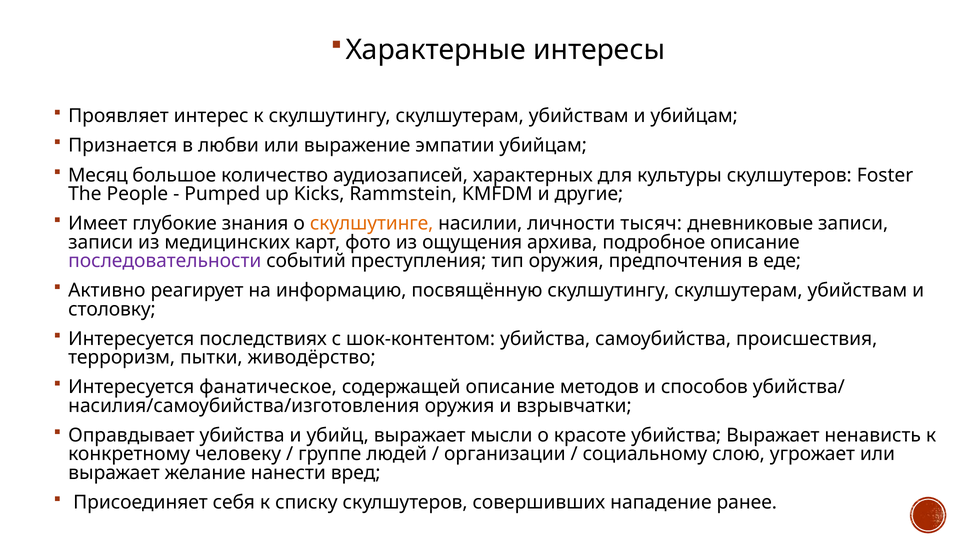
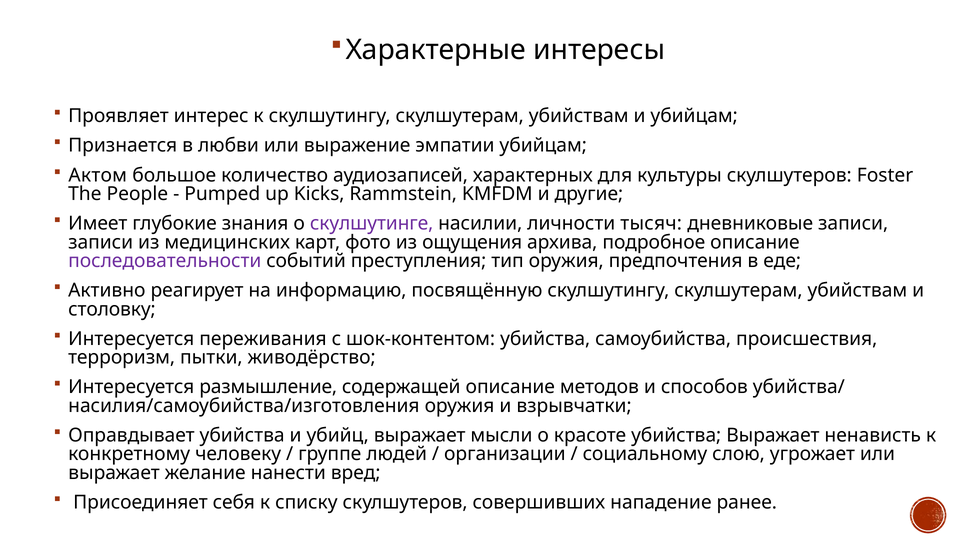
Месяц: Месяц -> Актом (98, 175)
скулшутинге colour: orange -> purple (372, 224)
последствиях: последствиях -> переживания (263, 339)
фанатическое: фанатическое -> размышление (268, 387)
